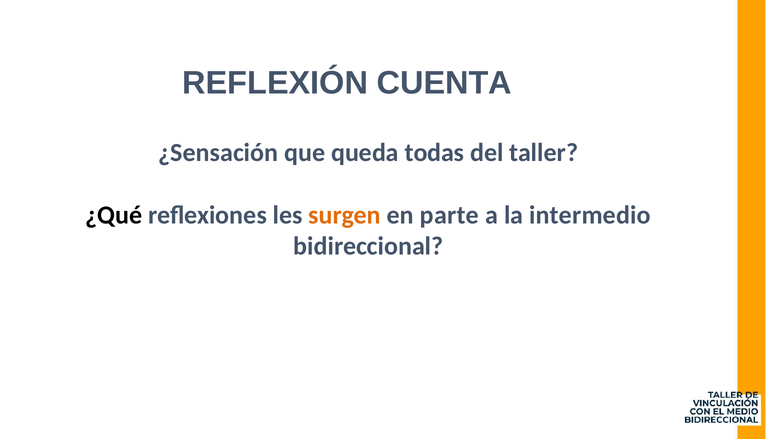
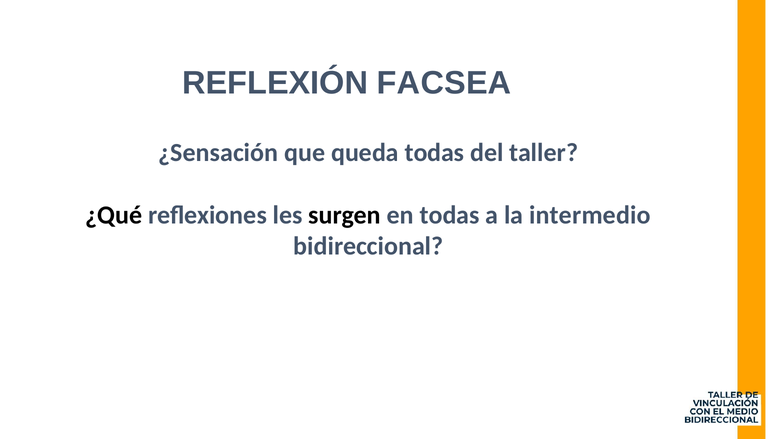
CUENTA: CUENTA -> FACSEA (444, 83)
surgen colour: orange -> black (345, 215)
en parte: parte -> todas (450, 215)
